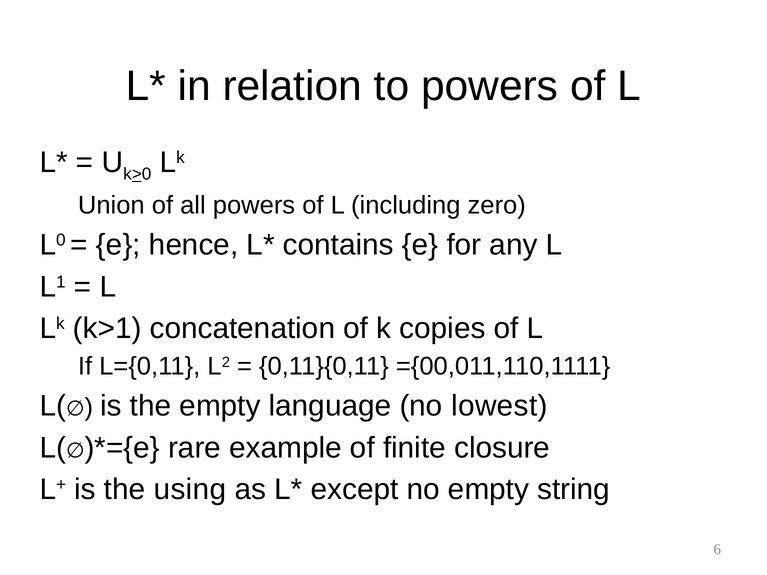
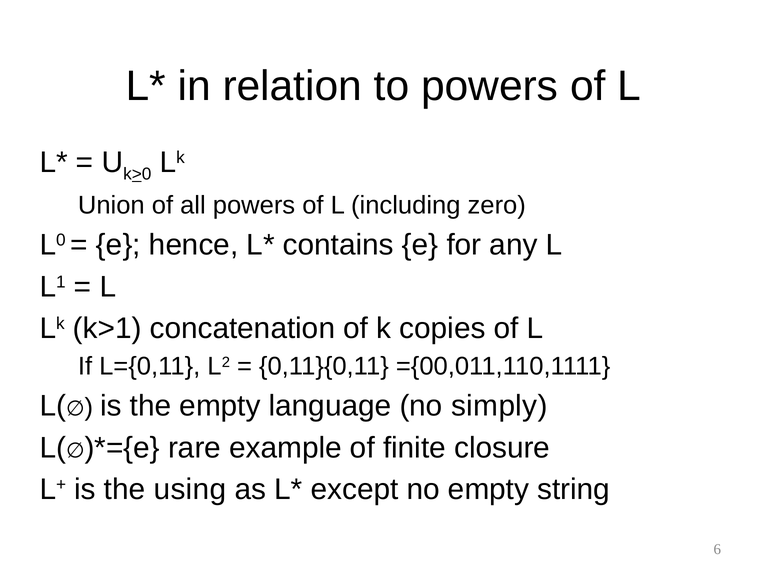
lowest: lowest -> simply (499, 406)
